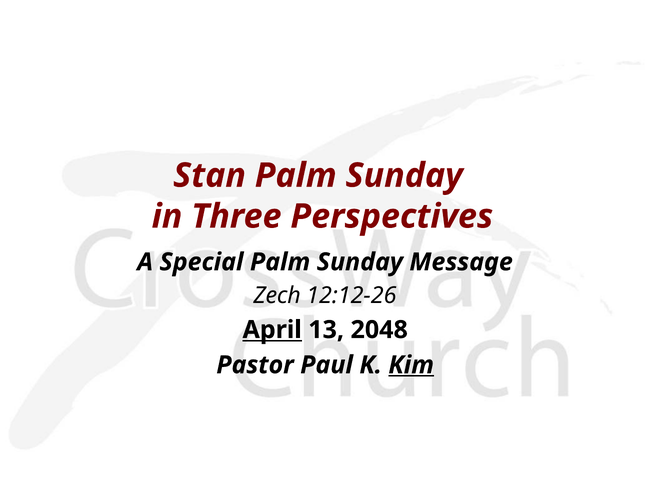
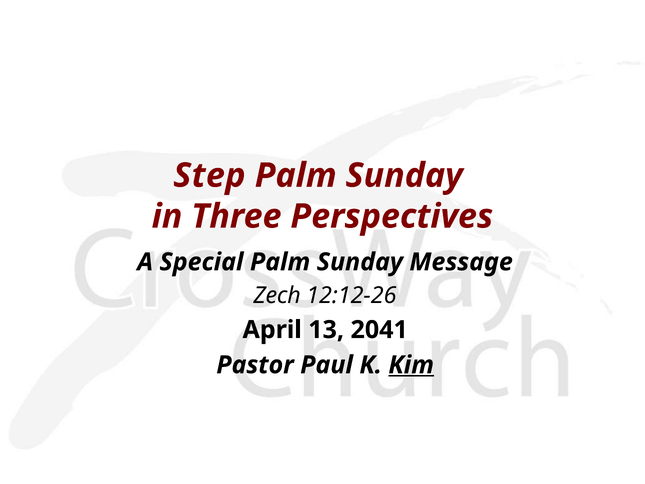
Stan: Stan -> Step (209, 175)
April underline: present -> none (272, 330)
2048: 2048 -> 2041 (379, 330)
